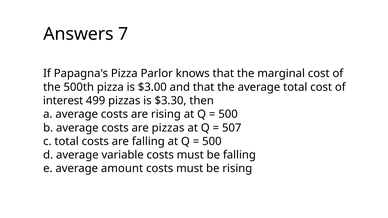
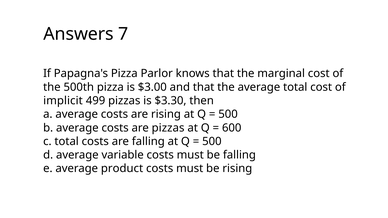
interest: interest -> implicit (63, 101)
507: 507 -> 600 (232, 128)
amount: amount -> product (122, 169)
